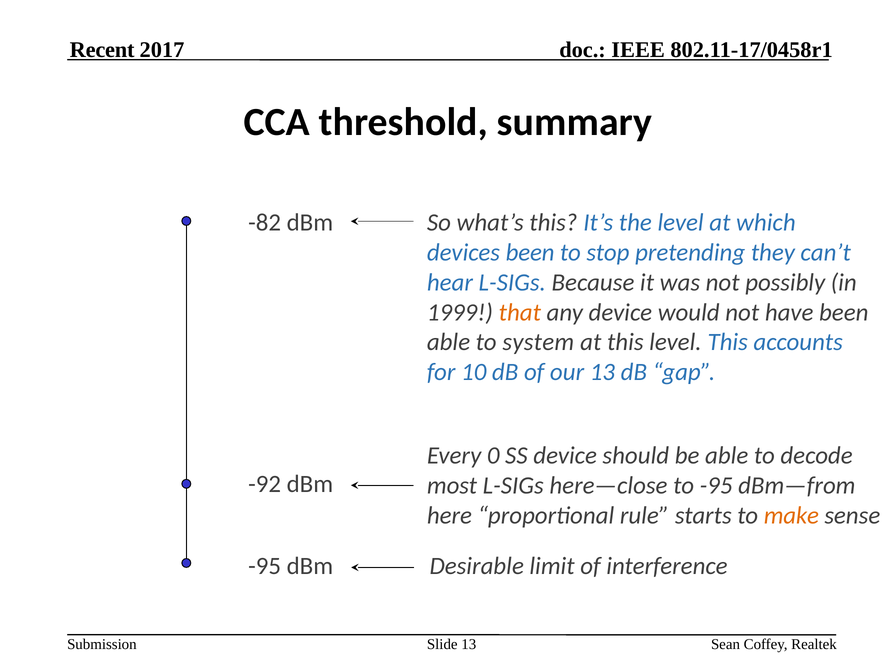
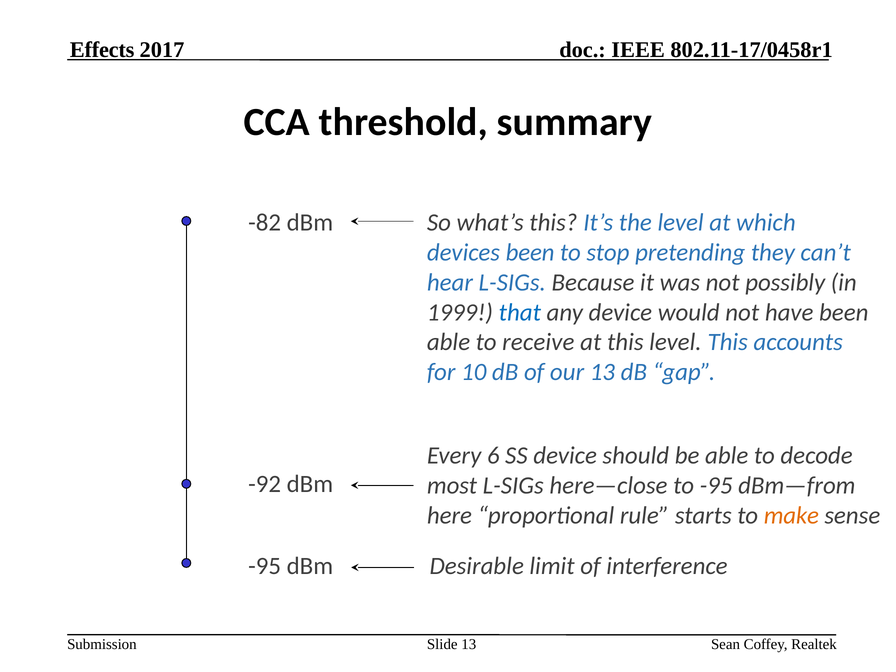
Recent: Recent -> Effects (102, 50)
that colour: orange -> blue (520, 312)
system: system -> receive (538, 342)
0: 0 -> 6 (493, 456)
